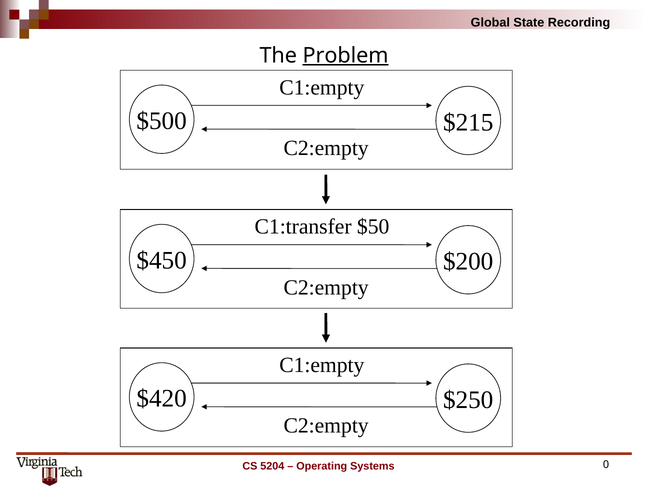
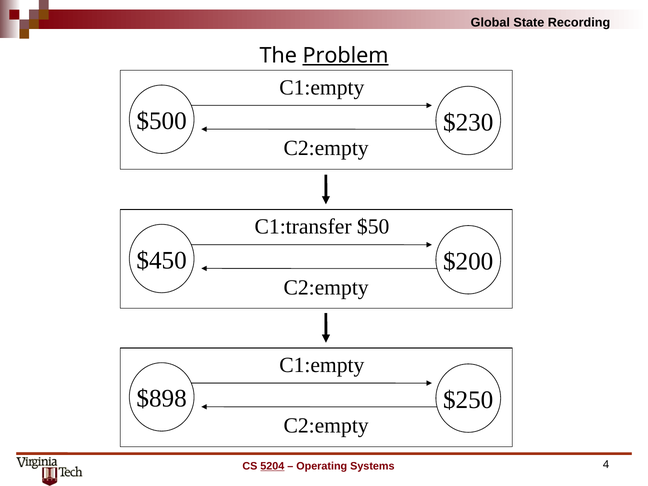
$215: $215 -> $230 (468, 122)
$420: $420 -> $898 (162, 399)
5204 underline: none -> present (272, 466)
0: 0 -> 4 (606, 464)
